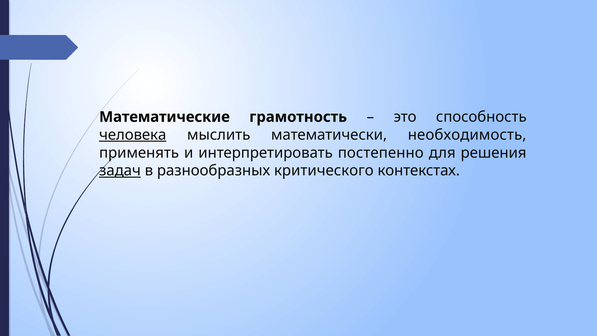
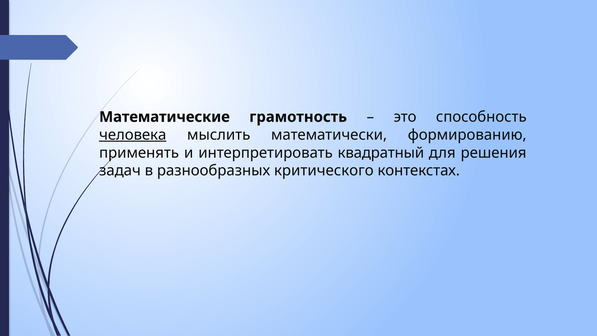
необходимость: необходимость -> формированию (467, 135)
постепенно: постепенно -> квадратный (381, 153)
задач underline: present -> none (120, 171)
